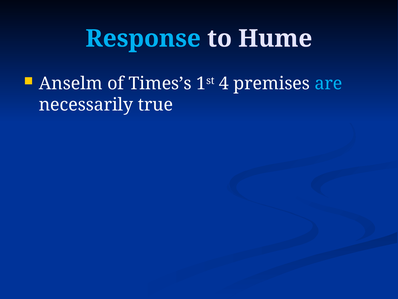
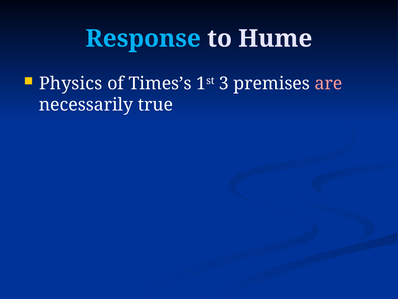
Anselm: Anselm -> Physics (71, 83)
4: 4 -> 3 (224, 83)
are colour: light blue -> pink (328, 83)
